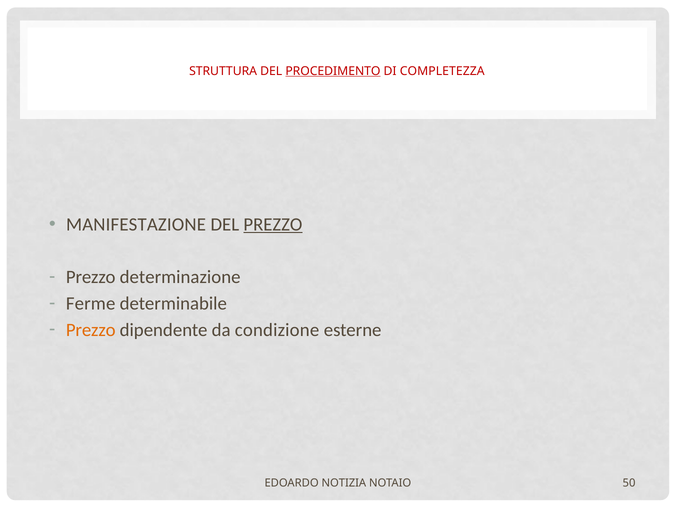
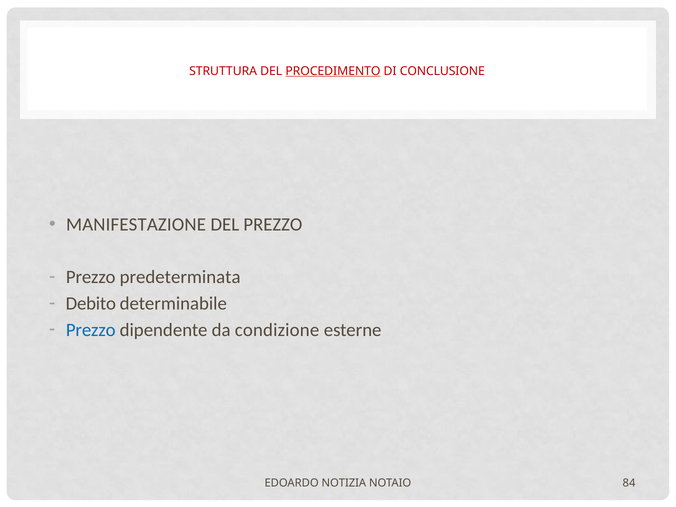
COMPLETEZZA: COMPLETEZZA -> CONCLUSIONE (442, 71)
PREZZO underline: present -> none (273, 225)
determinazione: determinazione -> predeterminata (180, 277)
Ferme: Ferme -> Debito (91, 303)
Prezzo colour: orange -> blue (91, 330)
50: 50 -> 84 (629, 483)
